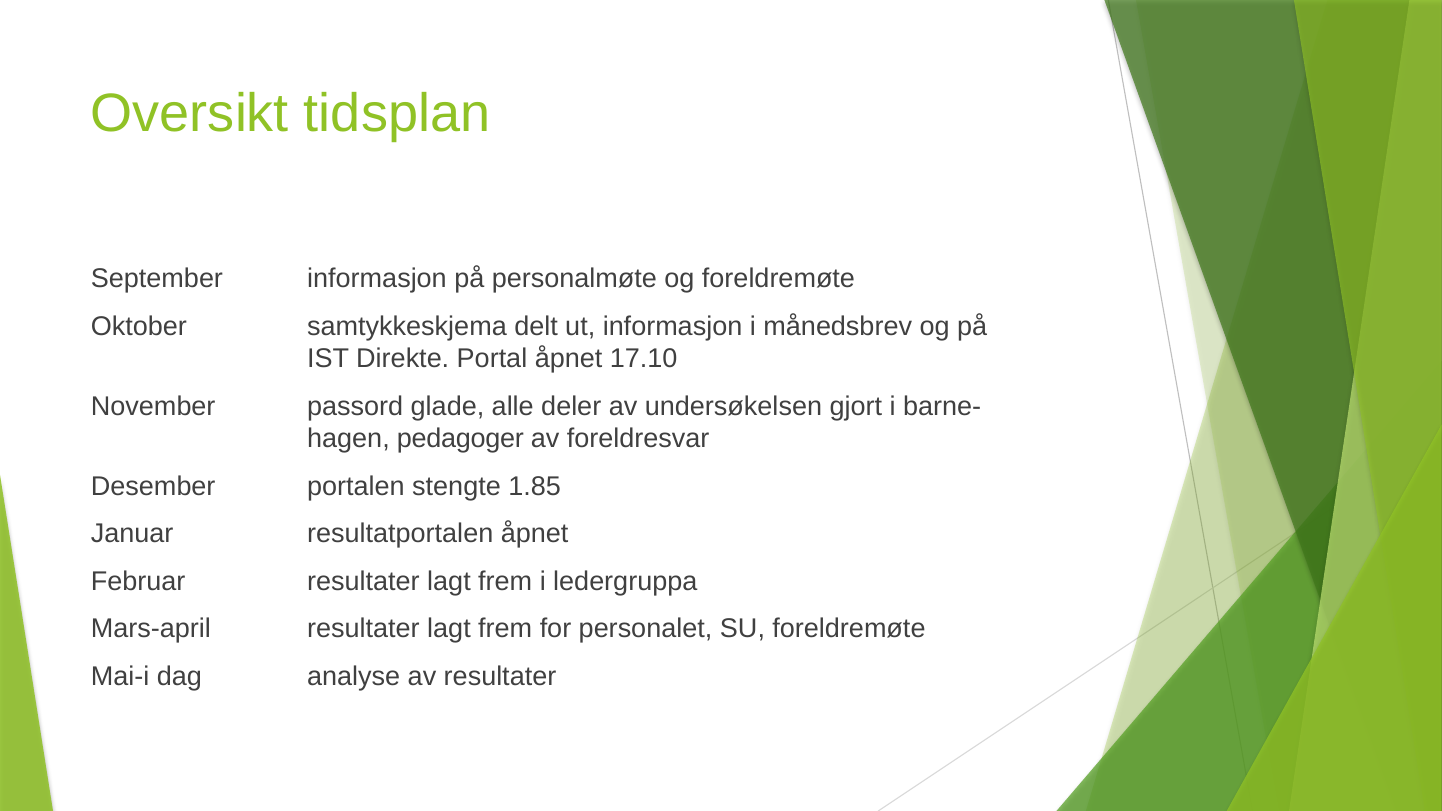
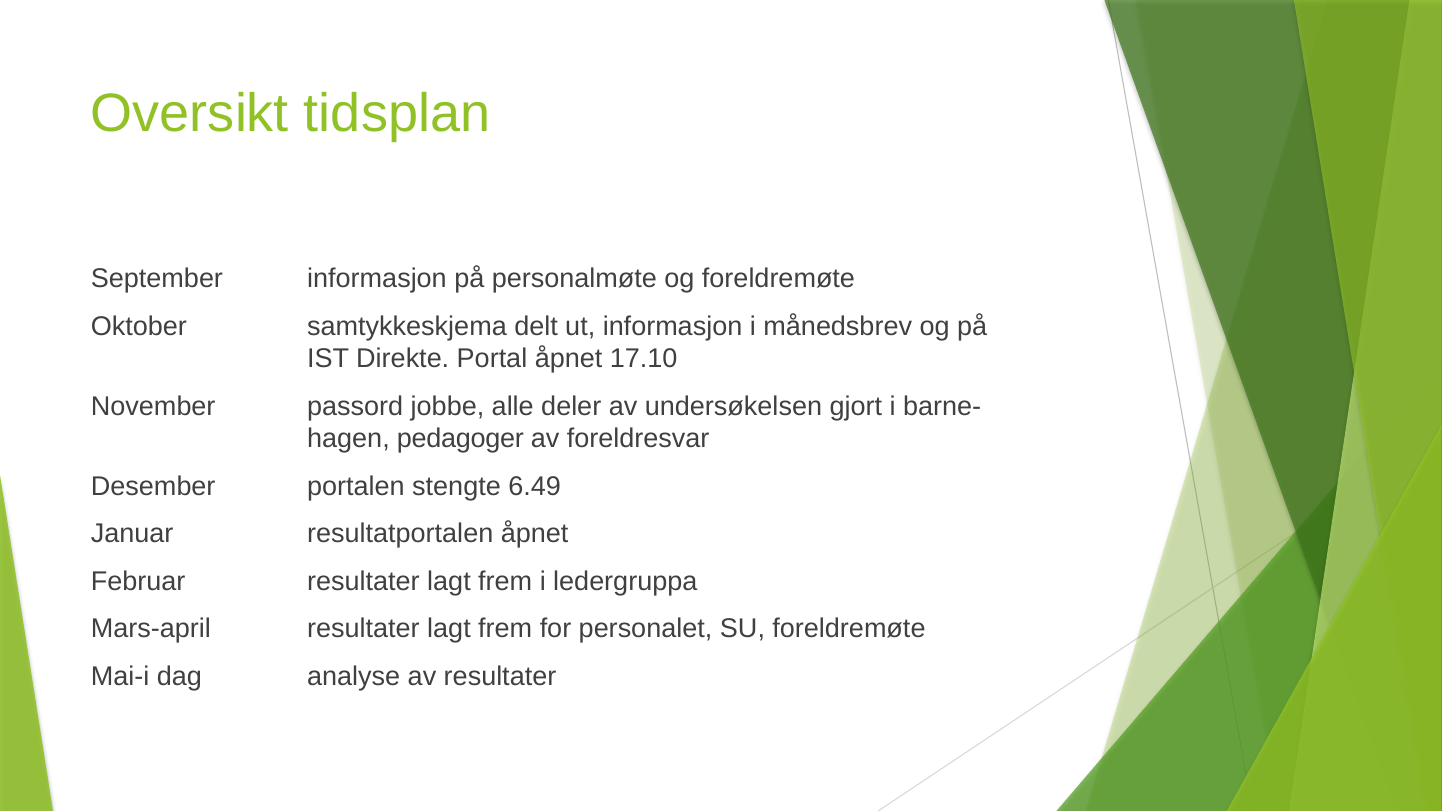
glade: glade -> jobbe (448, 406)
1.85: 1.85 -> 6.49 (535, 486)
